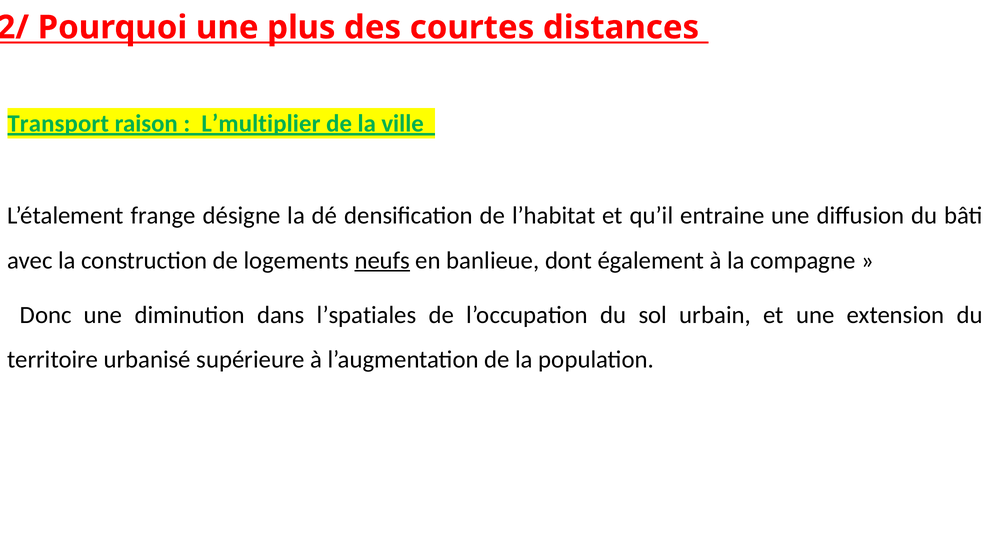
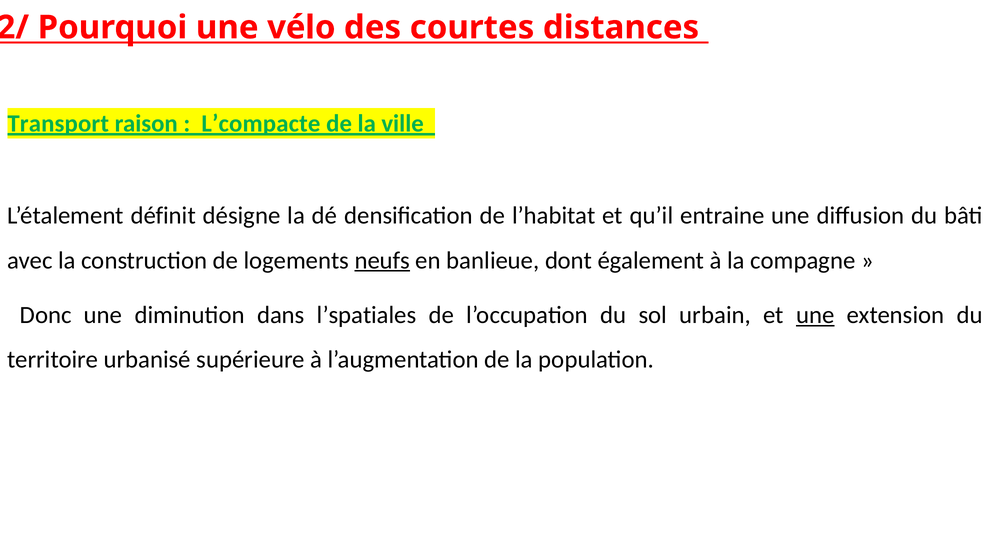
plus: plus -> vélo (301, 27)
L’multiplier: L’multiplier -> L’compacte (261, 124)
frange: frange -> définit (163, 216)
une underline: none -> present (815, 315)
